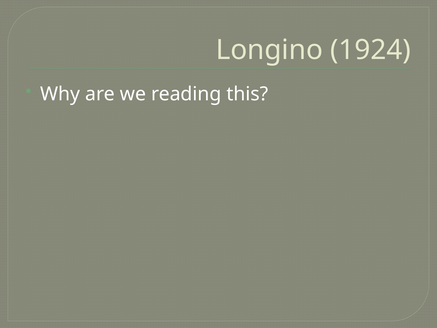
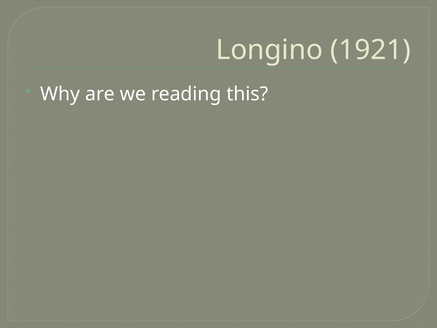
1924: 1924 -> 1921 (370, 50)
